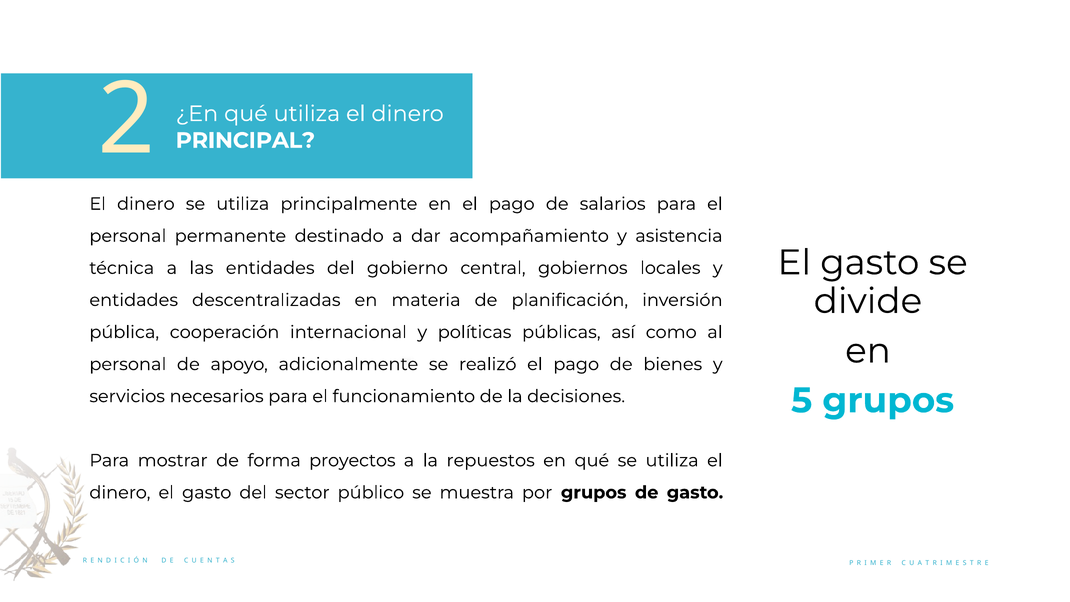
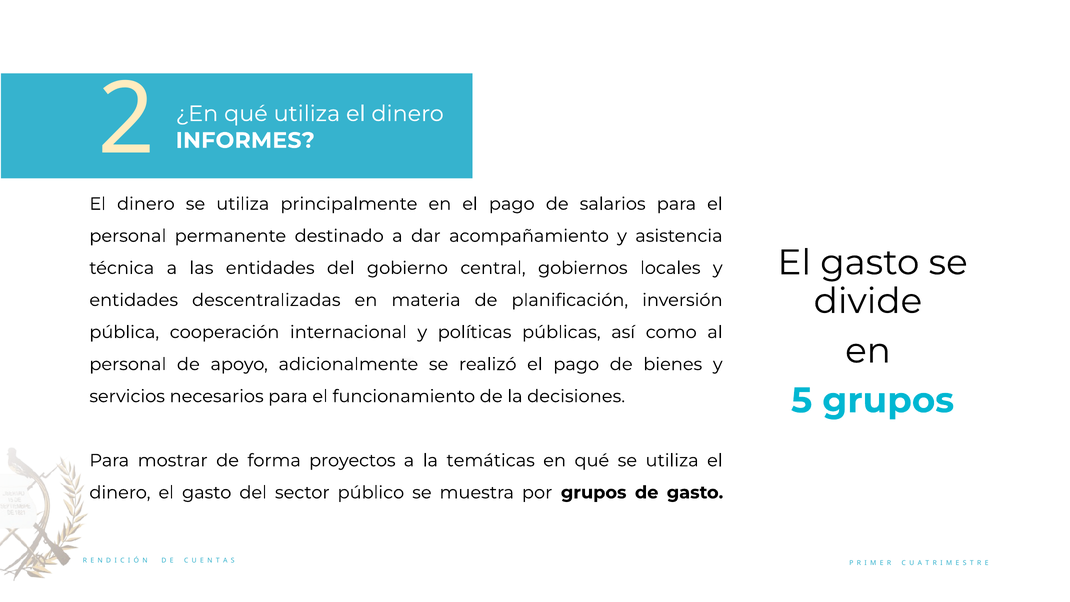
PRINCIPAL: PRINCIPAL -> INFORMES (245, 140)
repuestos: repuestos -> temáticas (491, 460)
